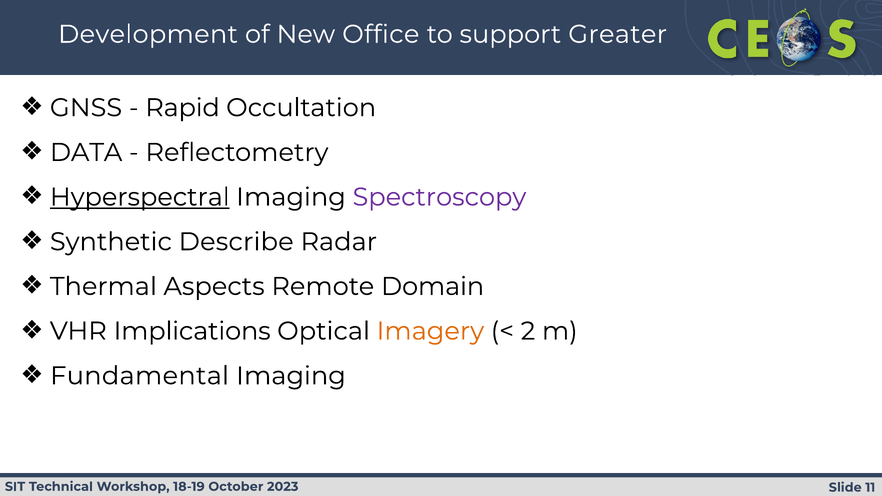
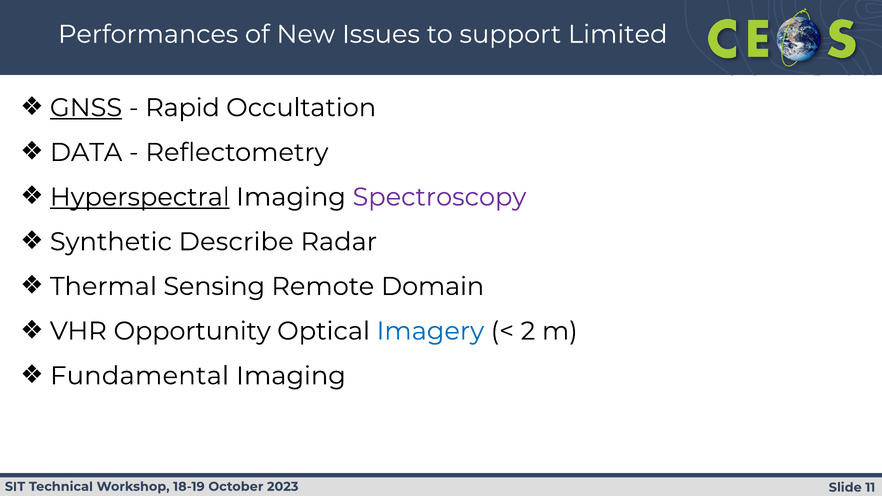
Development: Development -> Performances (148, 34)
Office: Office -> Issues (381, 34)
Greater: Greater -> Limited (618, 34)
GNSS underline: none -> present (86, 108)
Aspects: Aspects -> Sensing (214, 287)
Implications: Implications -> Opportunity (192, 331)
Imagery colour: orange -> blue (430, 331)
